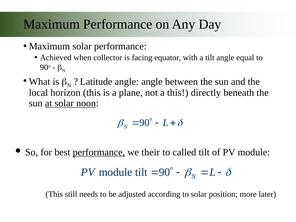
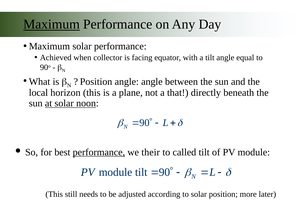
Maximum underline: none -> present (52, 24)
Latitude: Latitude -> Position (96, 82)
a this: this -> that (178, 93)
